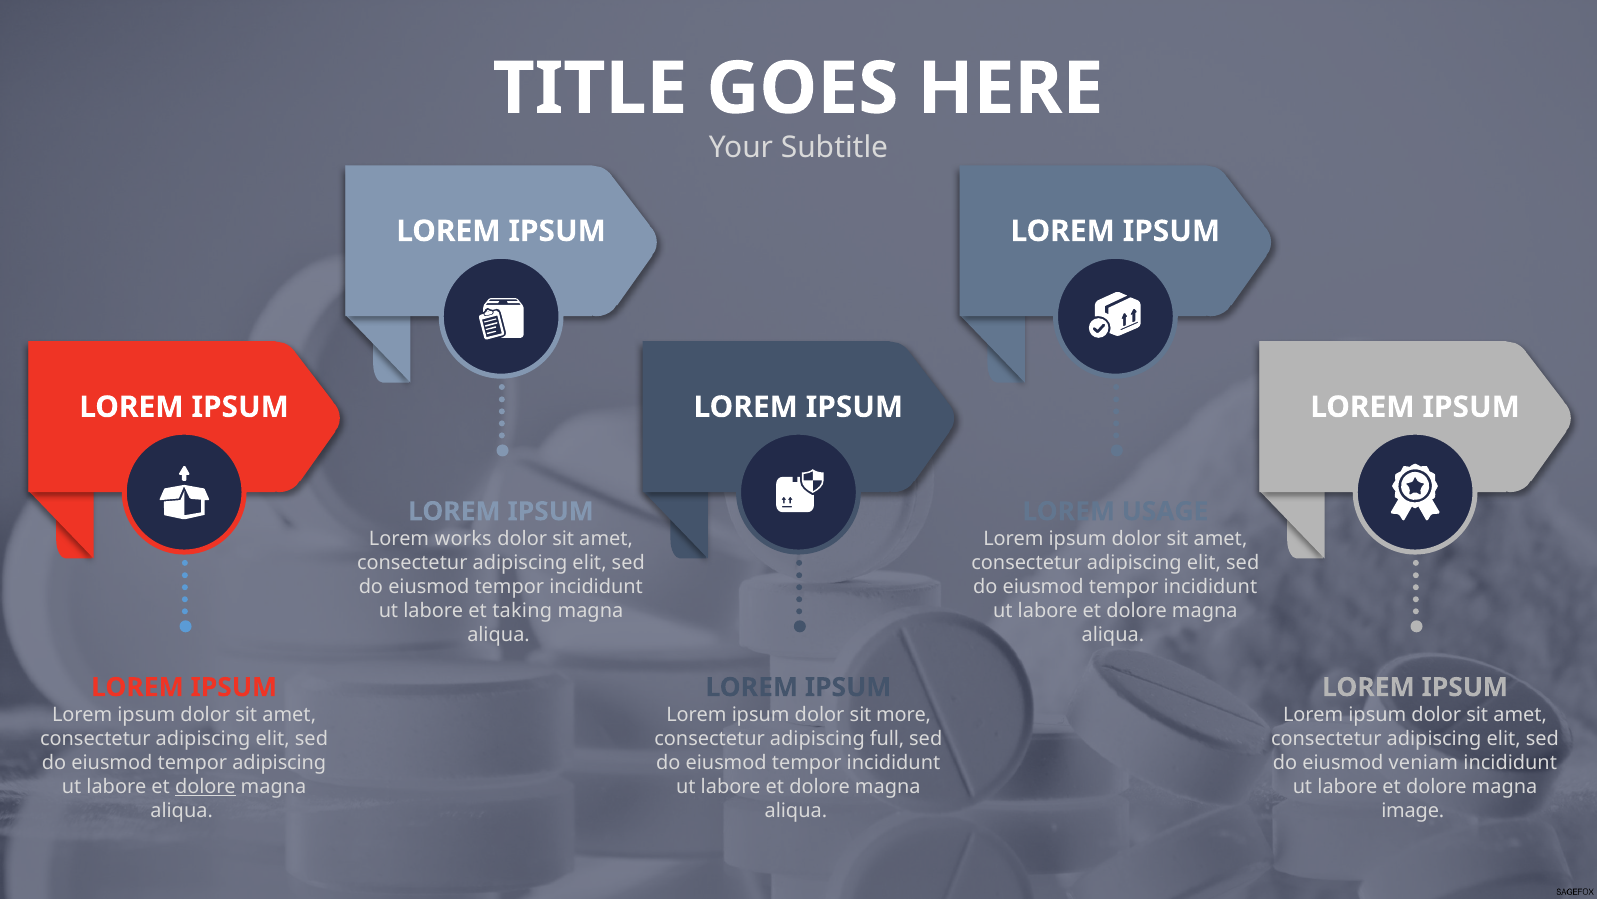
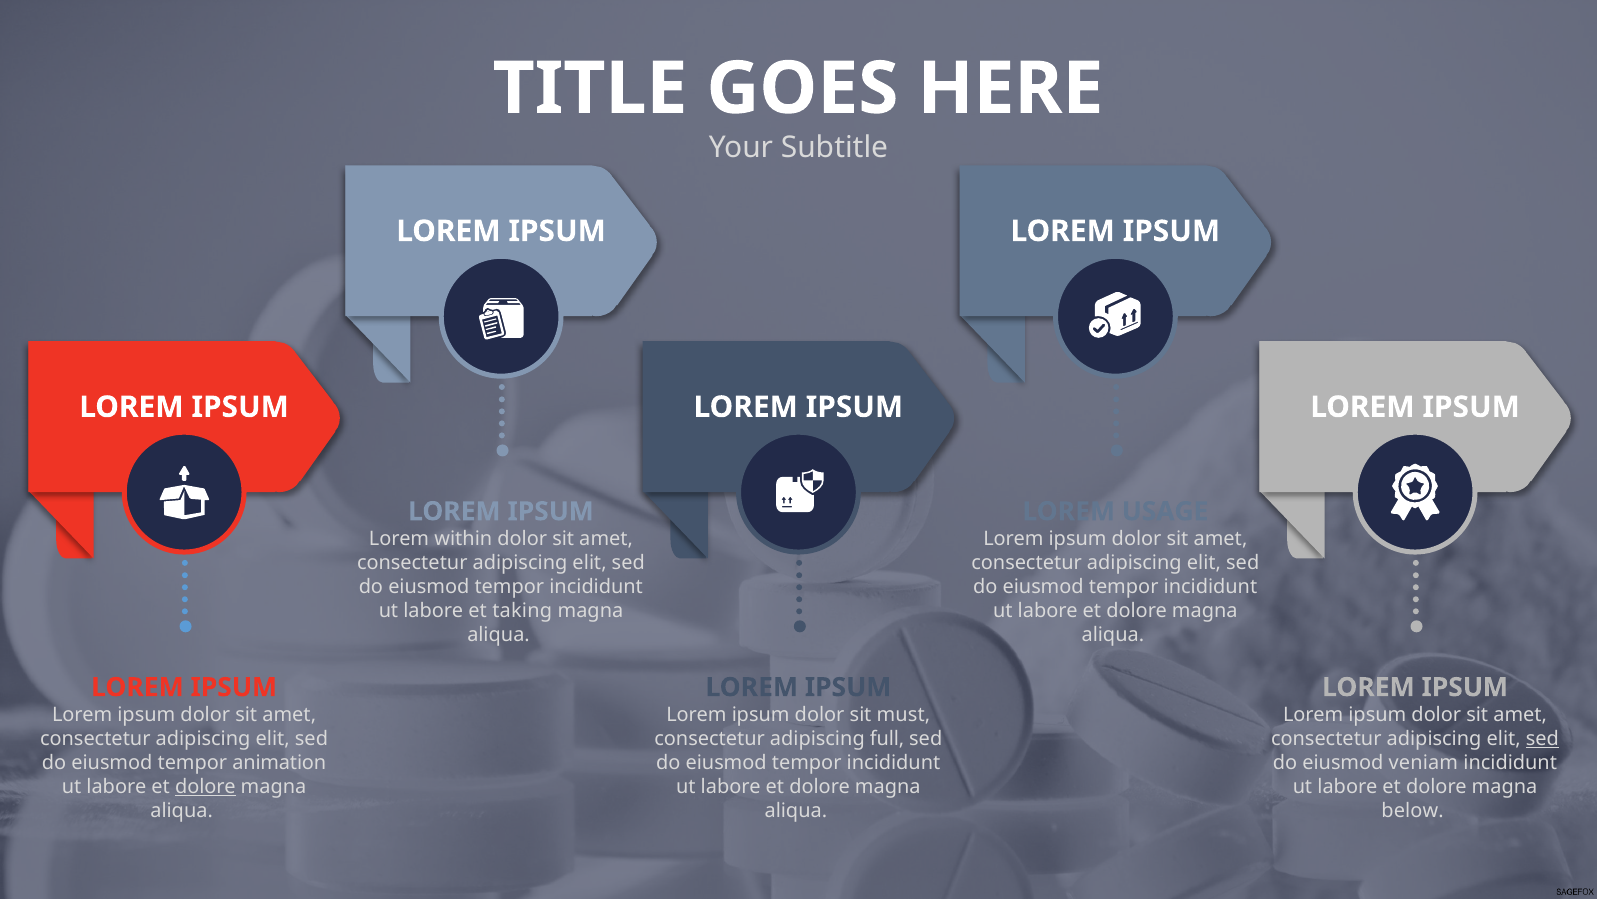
works: works -> within (463, 539)
more: more -> must (903, 714)
sed underline: none -> present (1542, 738)
tempor adipiscing: adipiscing -> animation (279, 762)
image: image -> below (1413, 810)
